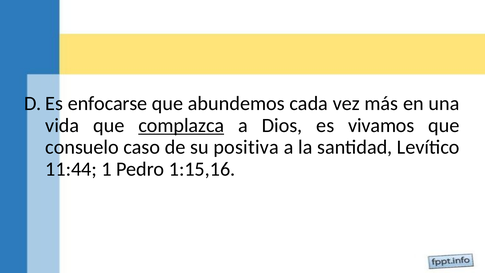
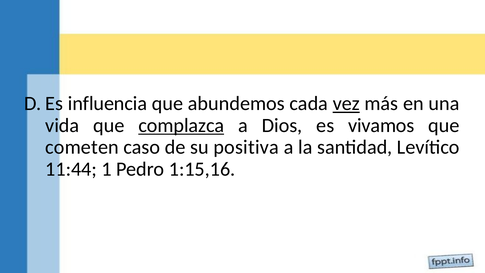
enfocarse: enfocarse -> influencia (107, 104)
vez underline: none -> present (346, 104)
consuelo: consuelo -> cometen (82, 147)
